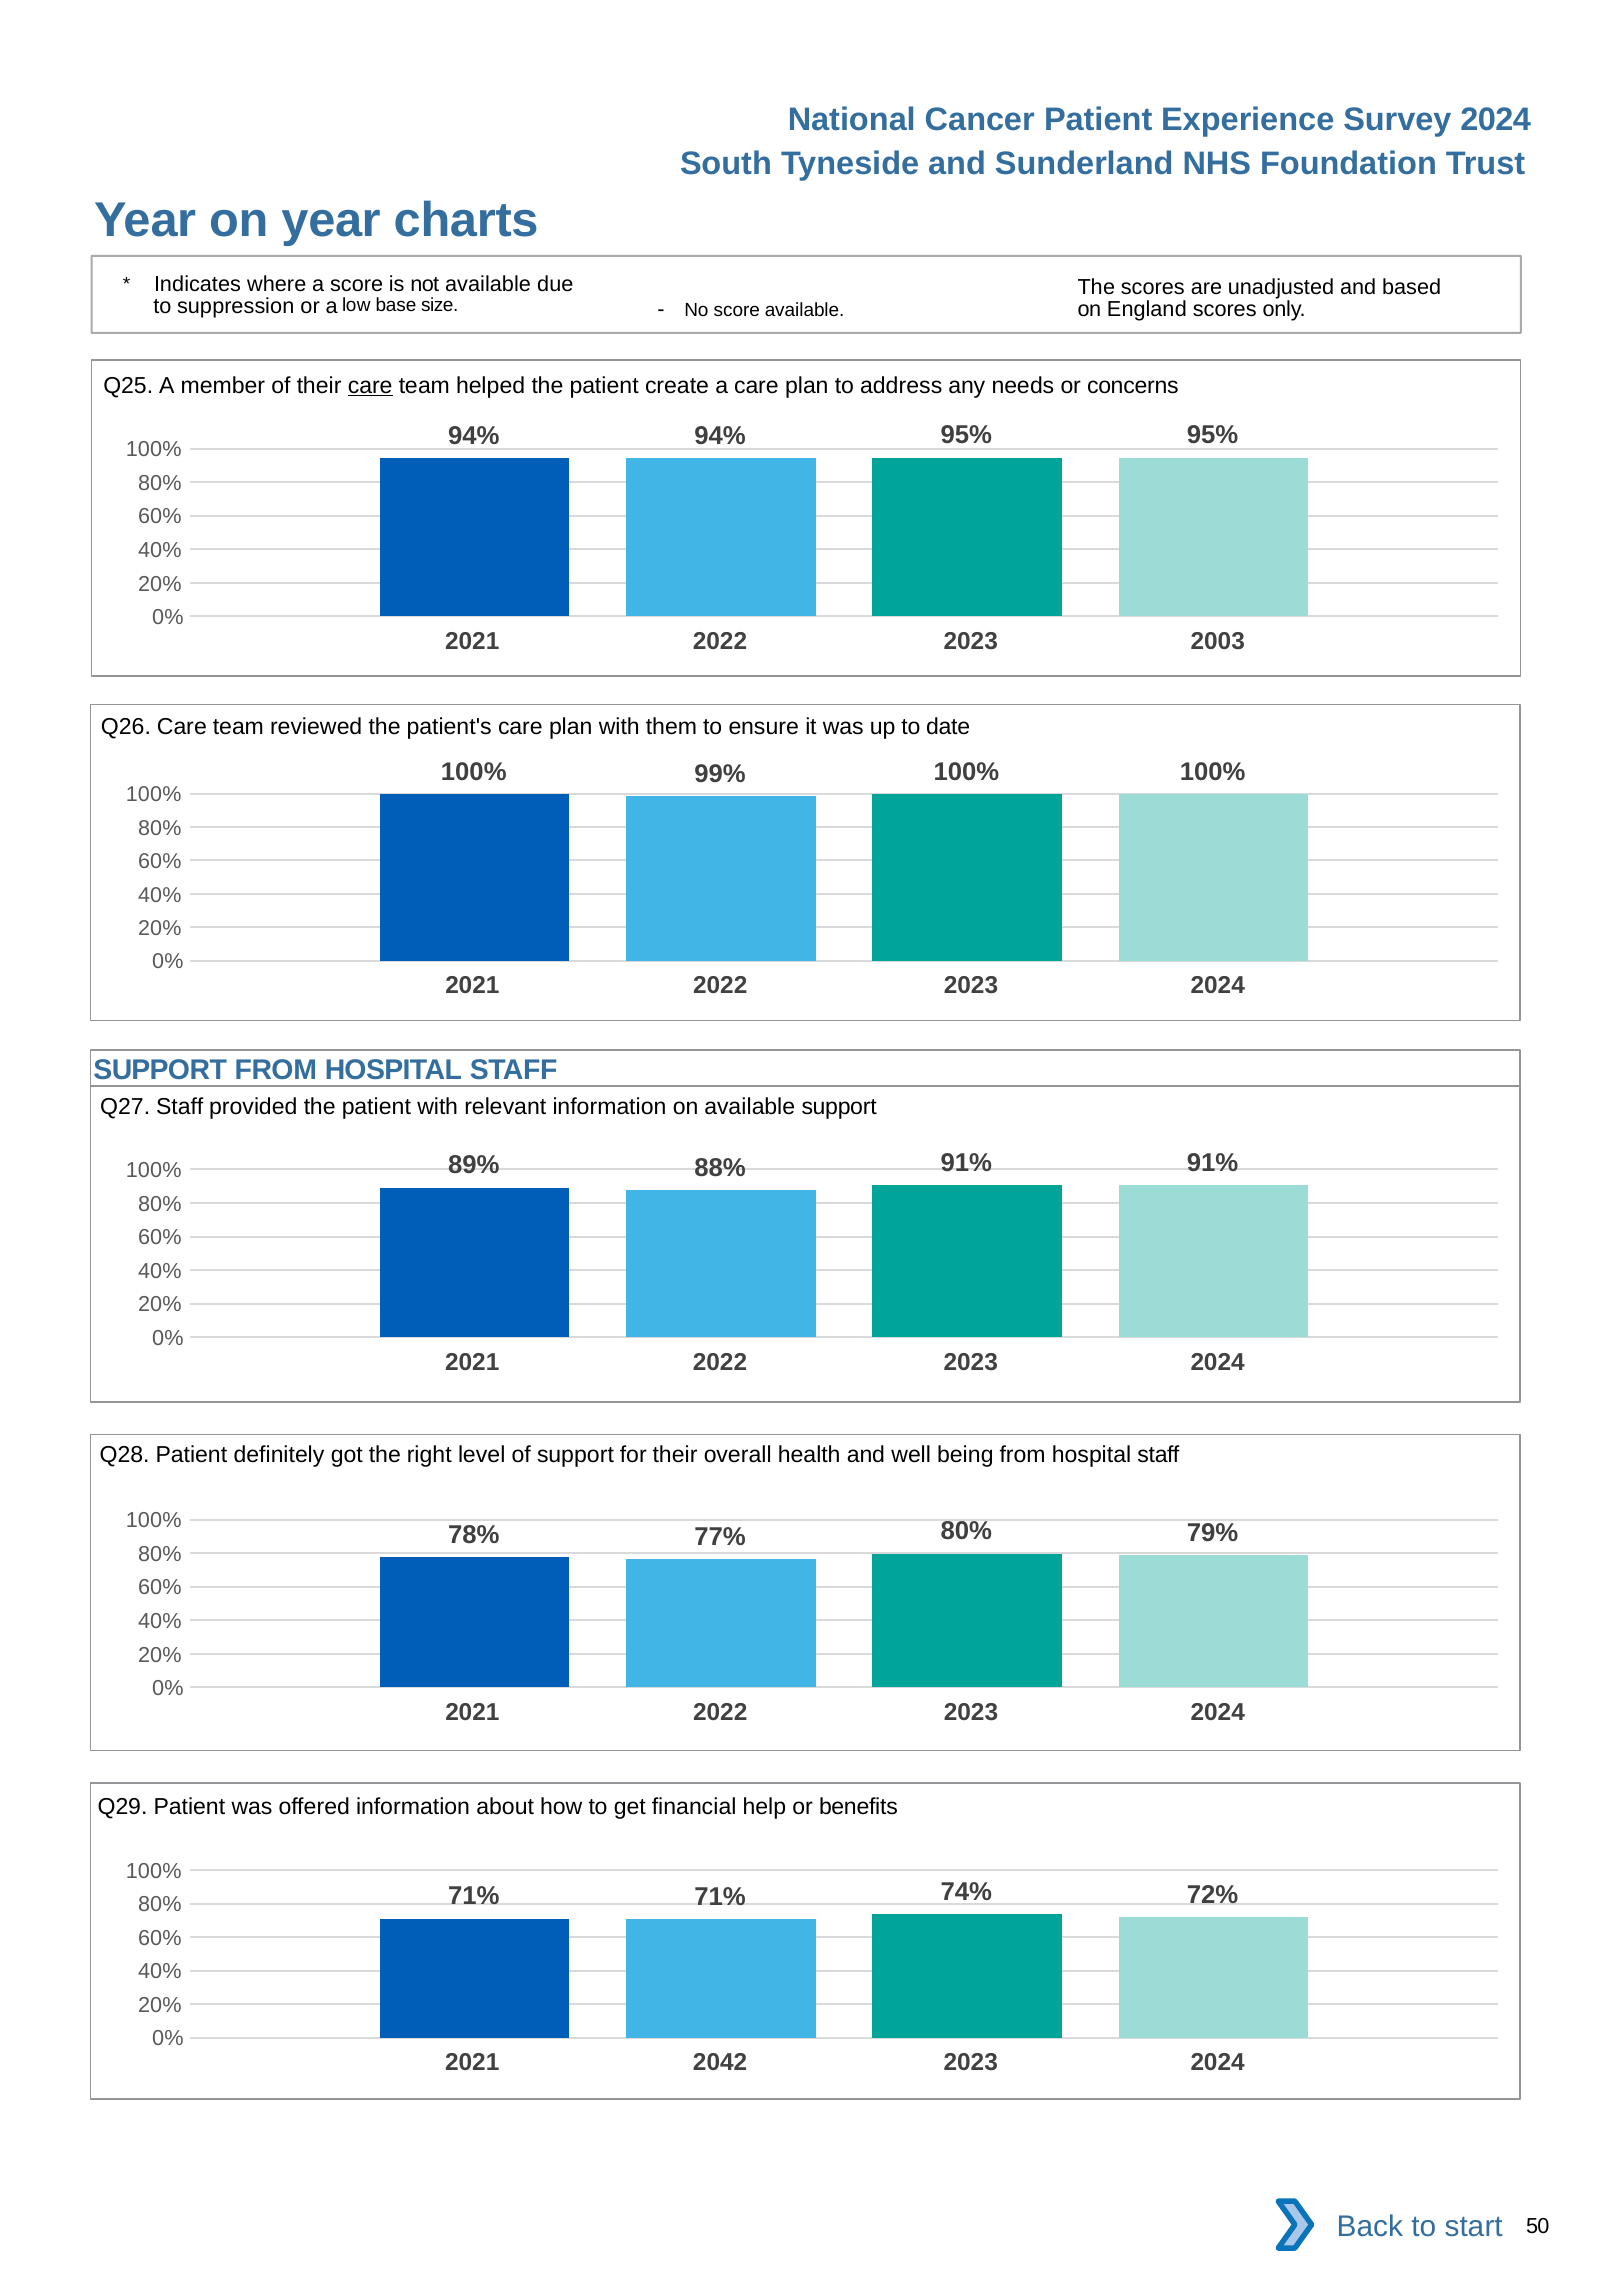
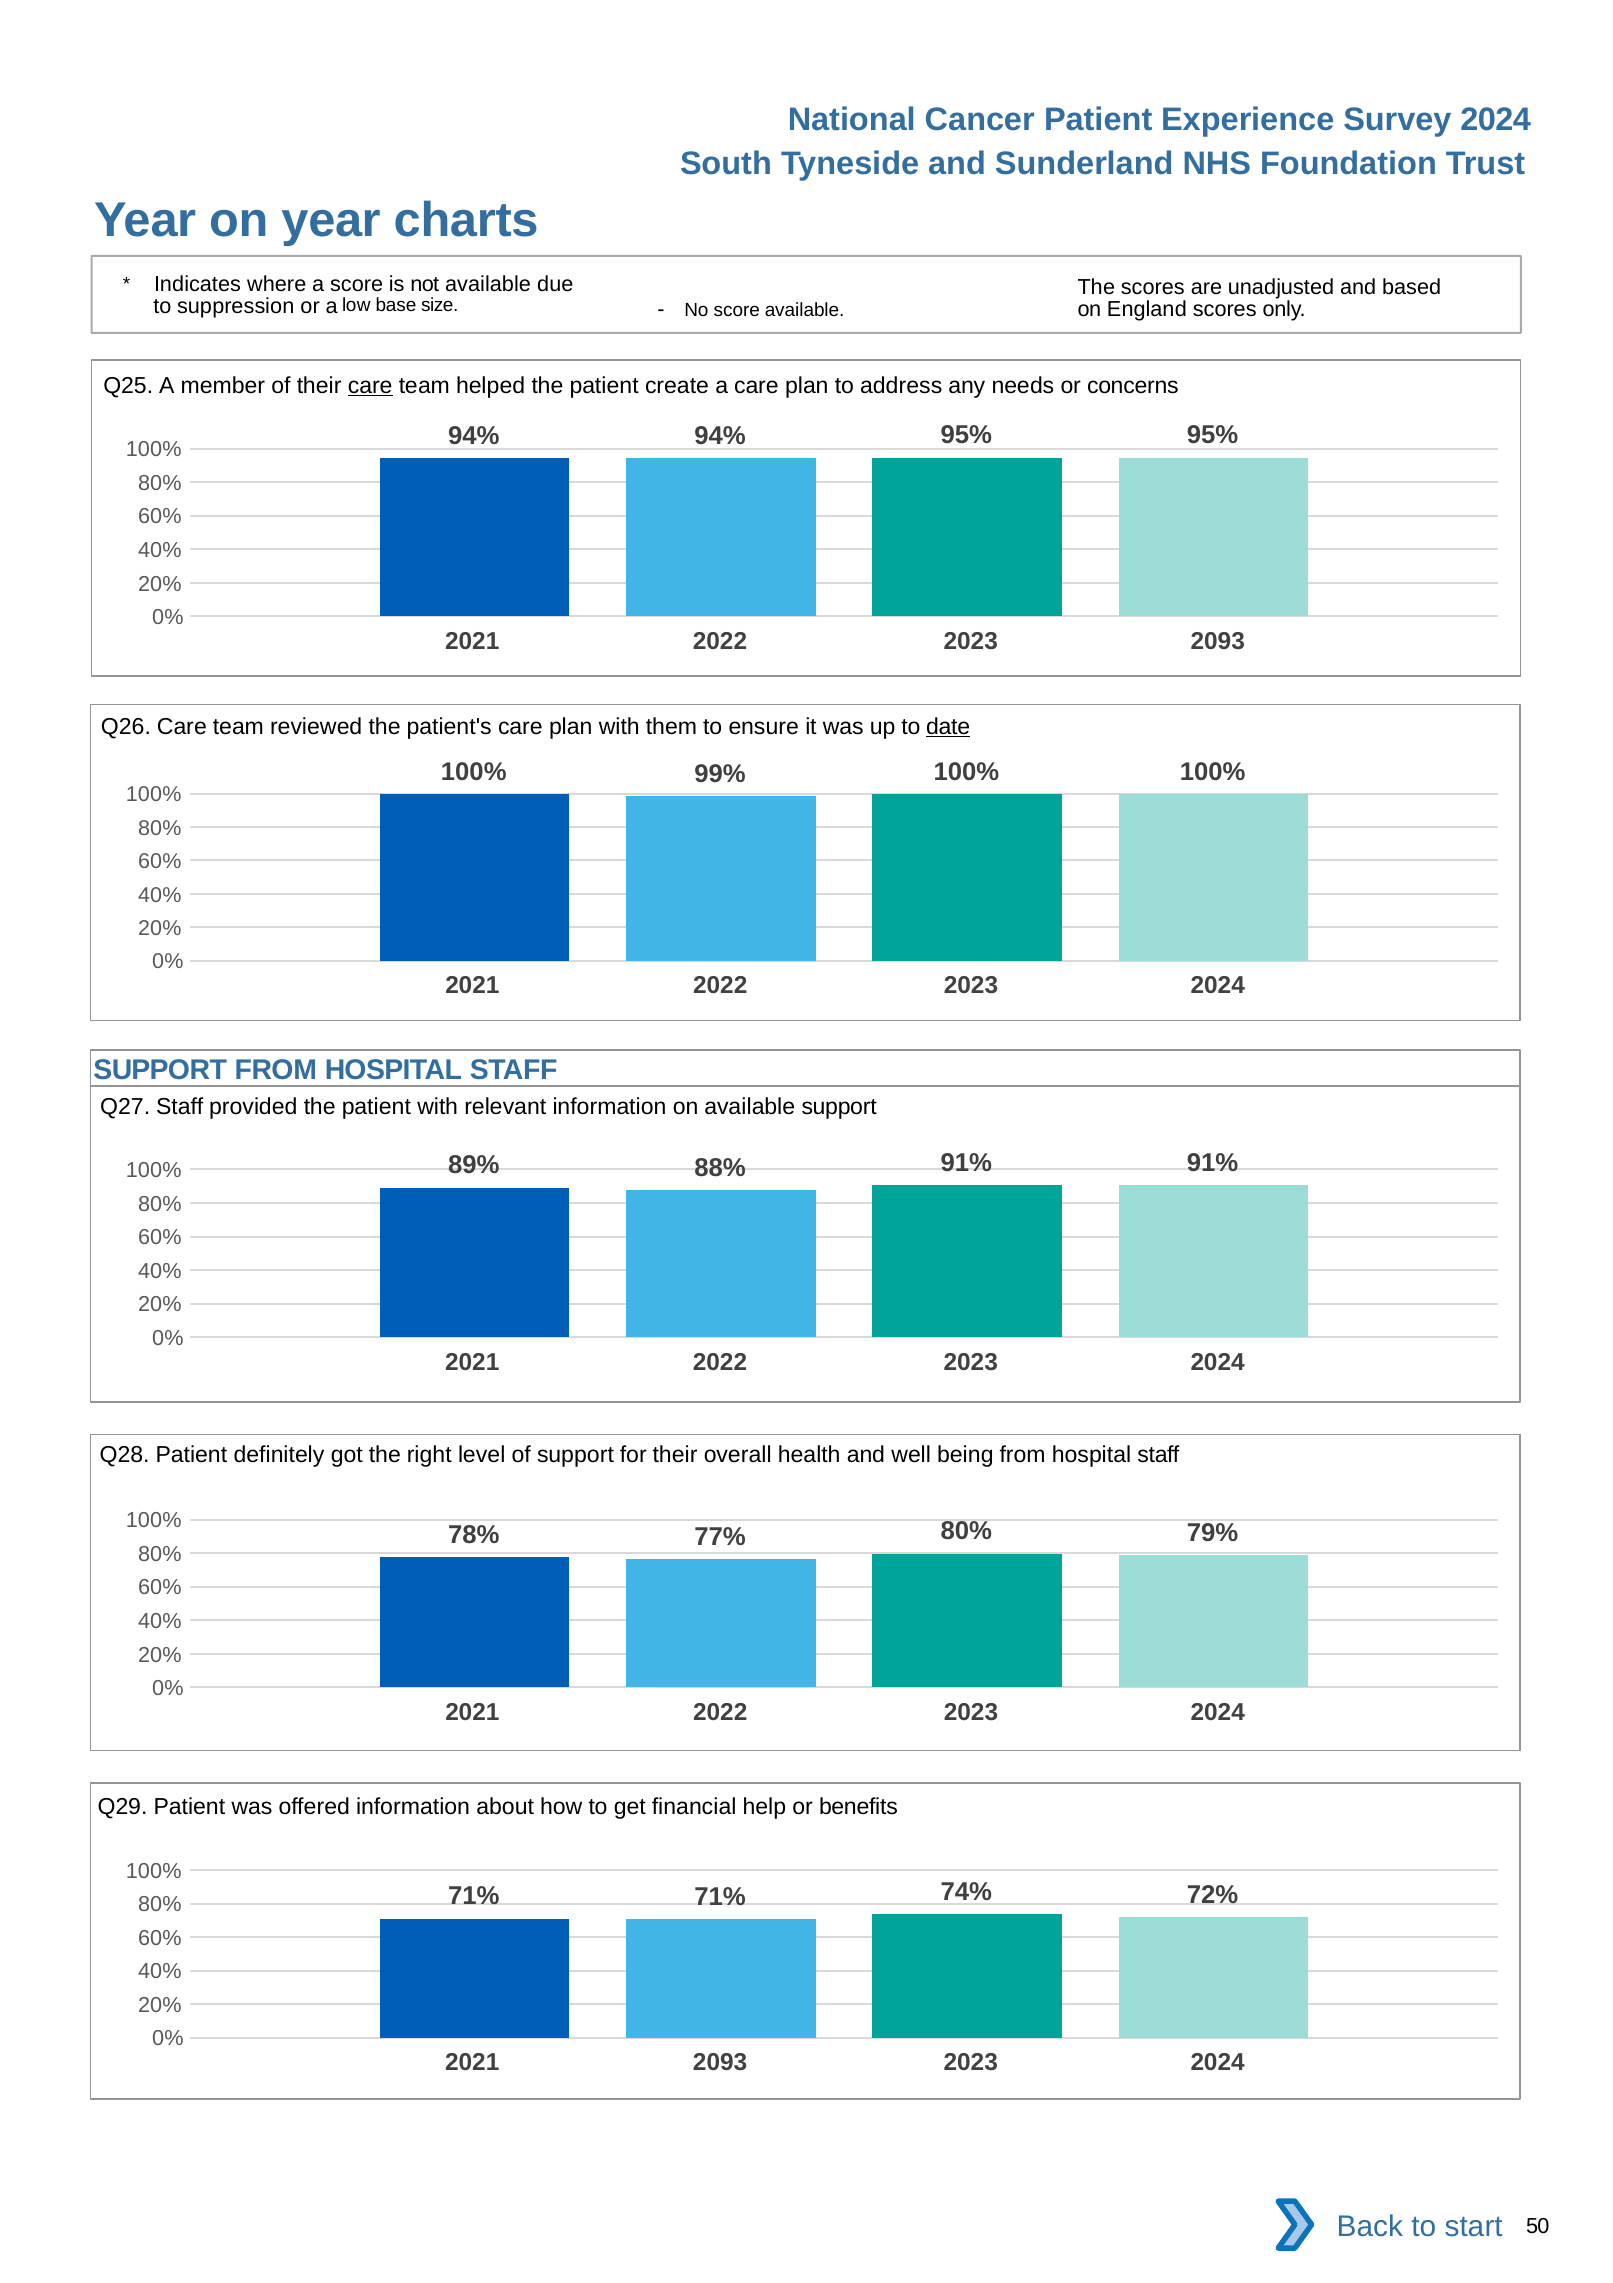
2023 2003: 2003 -> 2093 (1218, 641)
date underline: none -> present (948, 726)
2021 2042: 2042 -> 2093 (720, 2062)
